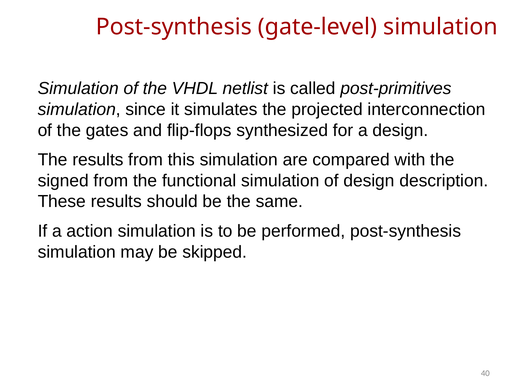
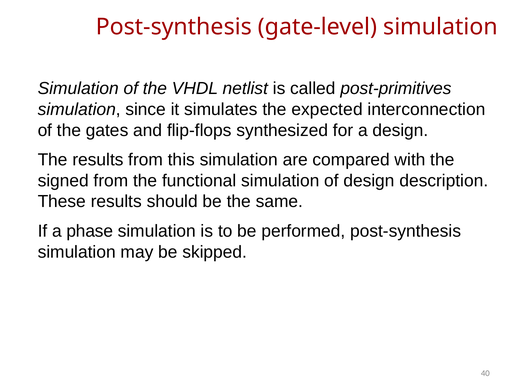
projected: projected -> expected (327, 109)
action: action -> phase (90, 231)
